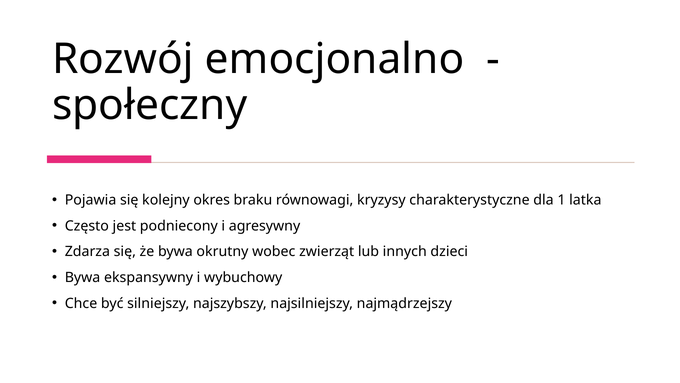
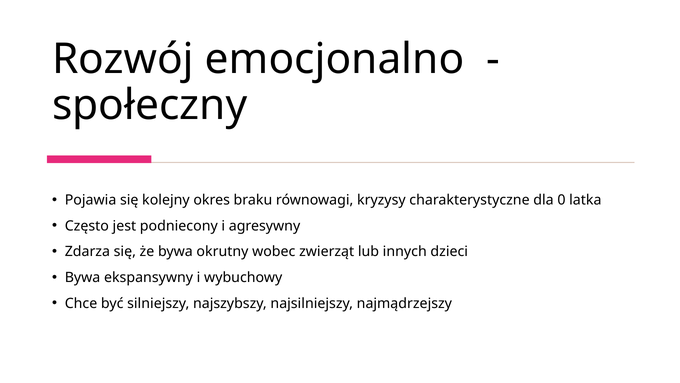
1: 1 -> 0 (561, 200)
